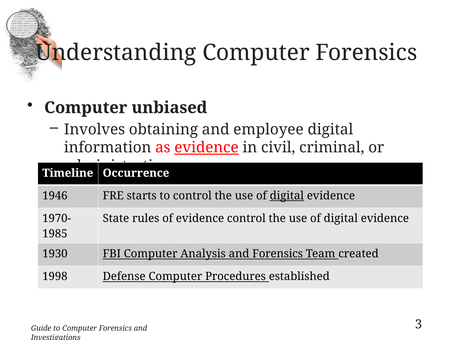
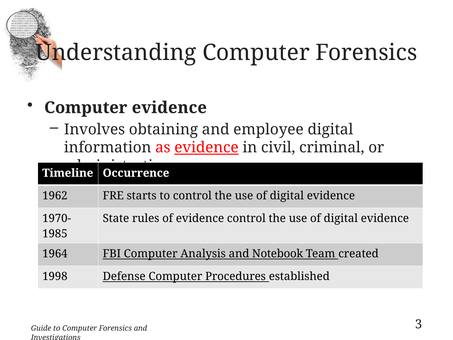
Computer unbiased: unbiased -> evidence (169, 108)
1946: 1946 -> 1962 (55, 196)
digital underline: present -> none (287, 196)
1930: 1930 -> 1964 (55, 254)
and Forensics: Forensics -> Notebook (278, 254)
